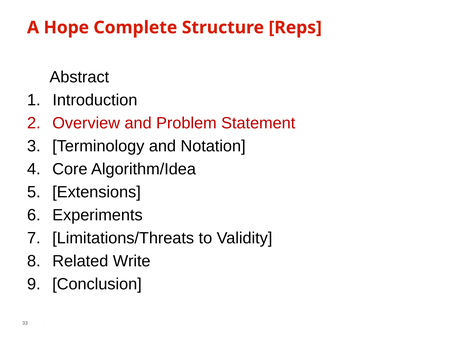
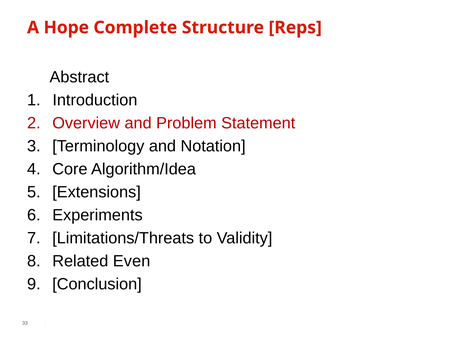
Write: Write -> Even (132, 261)
